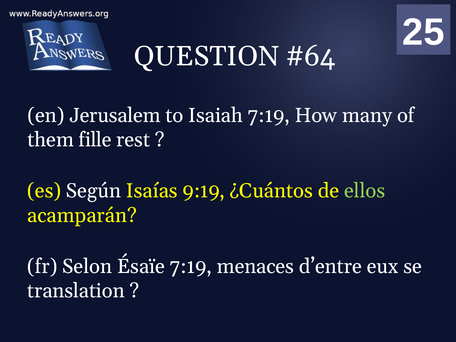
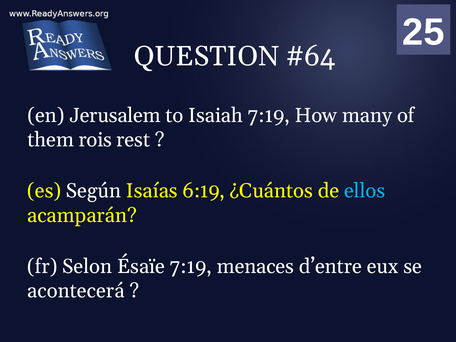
fille: fille -> rois (95, 140)
9:19: 9:19 -> 6:19 (204, 191)
ellos colour: light green -> light blue (365, 191)
translation: translation -> acontecerá (76, 291)
